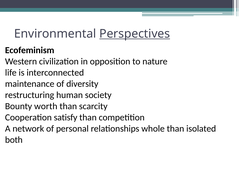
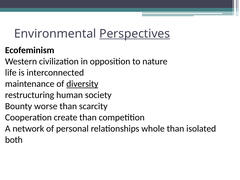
diversity underline: none -> present (82, 84)
worth: worth -> worse (46, 106)
satisfy: satisfy -> create (66, 117)
